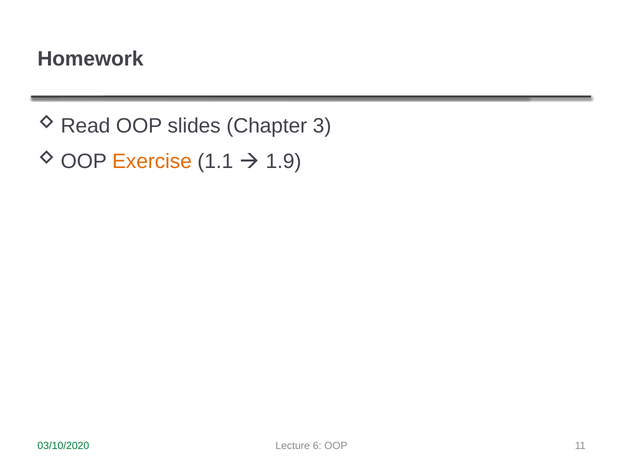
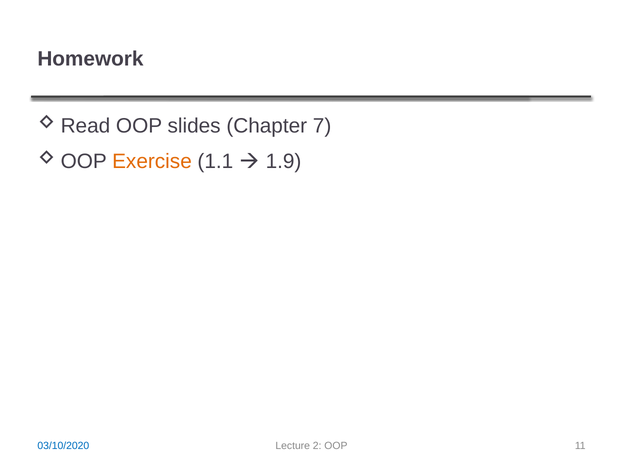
3: 3 -> 7 (322, 126)
03/10/2020 colour: green -> blue (63, 446)
6: 6 -> 2 (317, 446)
